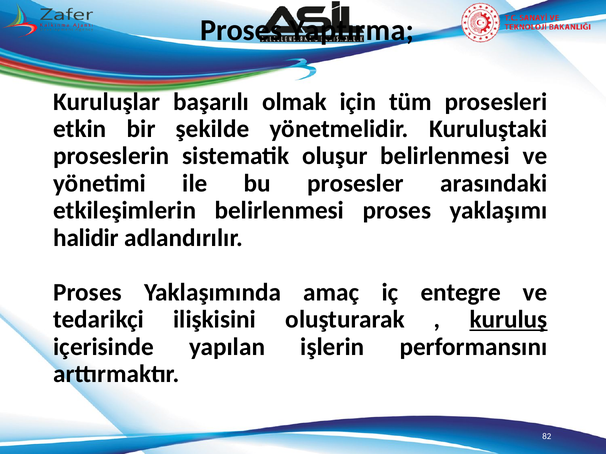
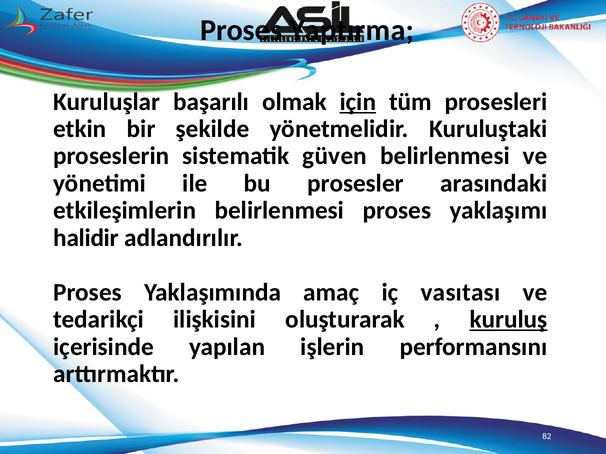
için underline: none -> present (358, 102)
oluşur: oluşur -> güven (335, 156)
entegre: entegre -> vasıtası (461, 293)
